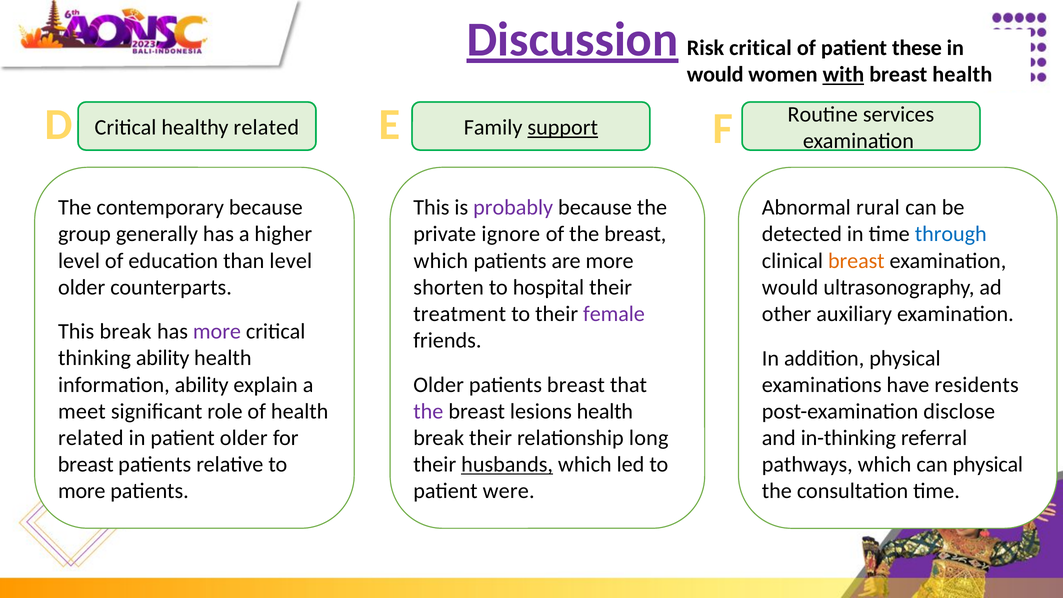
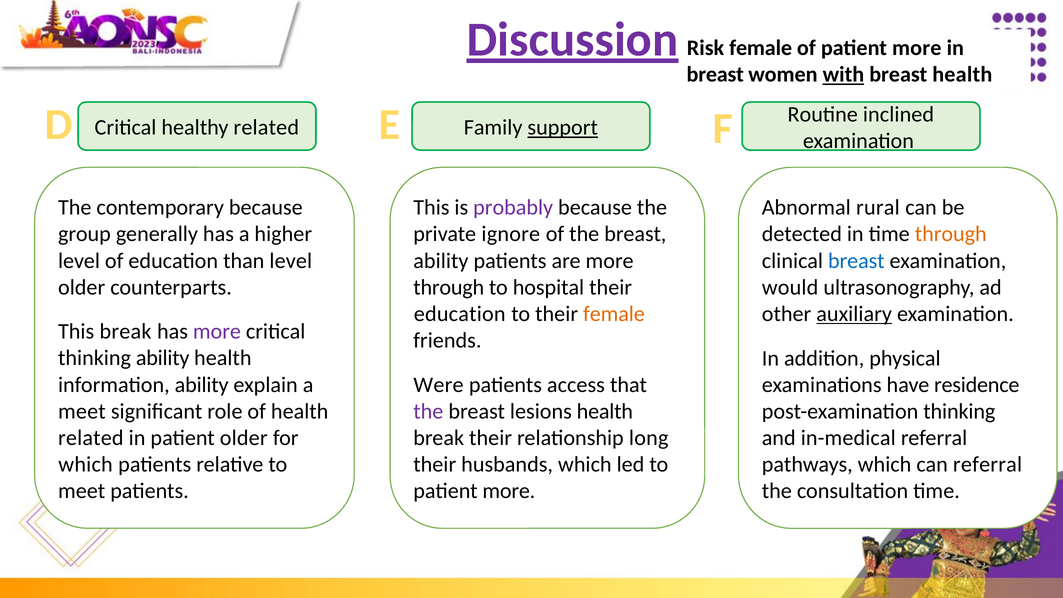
Risk critical: critical -> female (761, 48)
of patient these: these -> more (917, 48)
would: would -> breast (715, 75)
services: services -> inclined (898, 114)
through colour: blue -> orange (951, 234)
which: which -> ability (441, 261)
breast colour: orange -> blue (856, 261)
shorten: shorten -> through (449, 287)
treatment: treatment -> education (460, 314)
female colour: purple -> orange (614, 314)
auxiliary underline: none -> present (854, 314)
Older: Older -> Were (439, 385)
patients breast: breast -> access (576, 385)
residents: residents -> residence (977, 385)
post-examination disclose: disclose -> thinking (959, 411)
in-thinking: in-thinking -> in-medical (848, 438)
breast: breast -> which (86, 464)
husbands underline: present -> none (507, 464)
can physical: physical -> referral (988, 465)
more: more -> meet (82, 491)
were: were -> more (509, 491)
